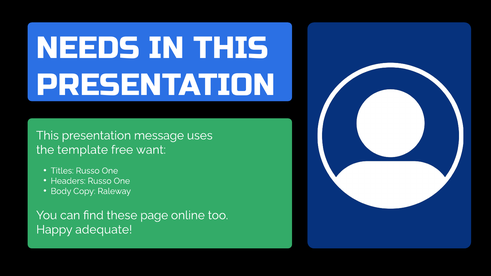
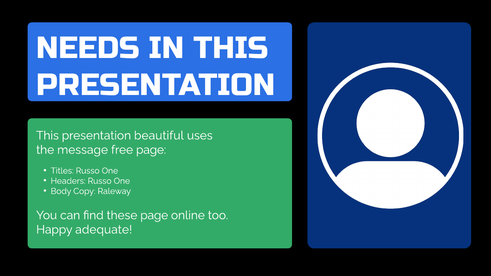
message: message -> beautiful (159, 136)
template: template -> message (83, 150)
free want: want -> page (151, 150)
